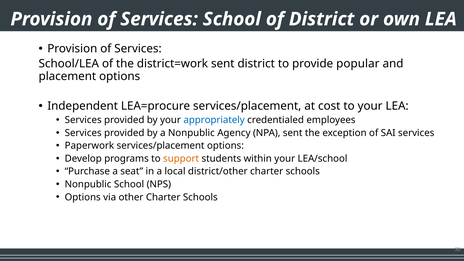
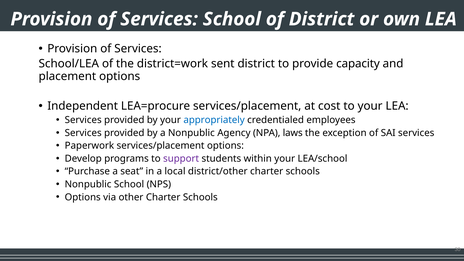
popular: popular -> capacity (358, 64)
NPA sent: sent -> laws (293, 133)
support colour: orange -> purple (181, 159)
